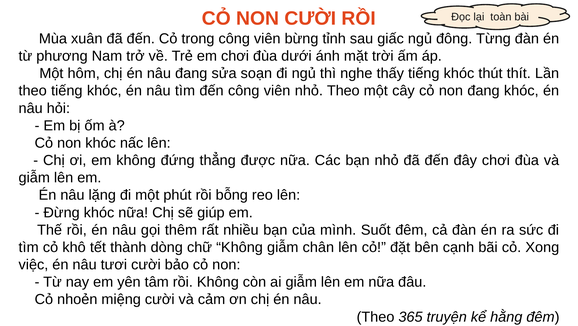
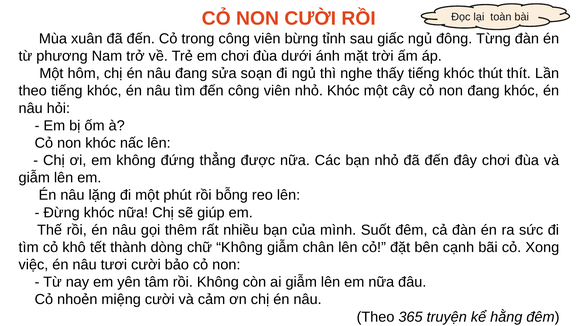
nhỏ Theo: Theo -> Khóc (343, 91)
